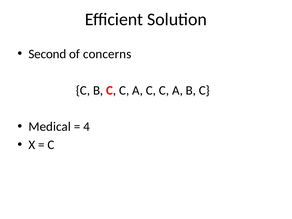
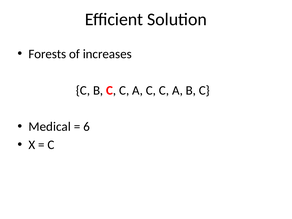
Second: Second -> Forests (47, 54)
concerns: concerns -> increases (107, 54)
4: 4 -> 6 (87, 127)
